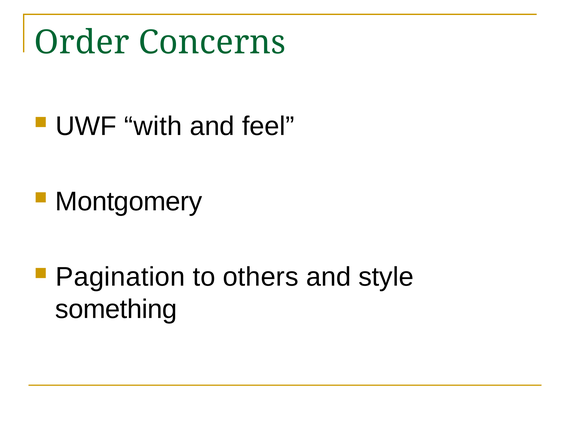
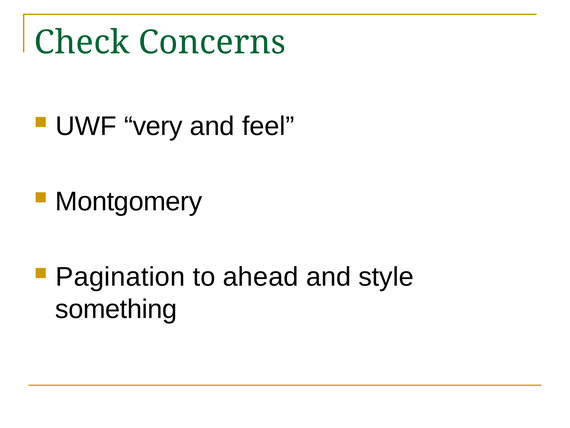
Order: Order -> Check (82, 42)
with: with -> very (153, 126)
others: others -> ahead (261, 277)
